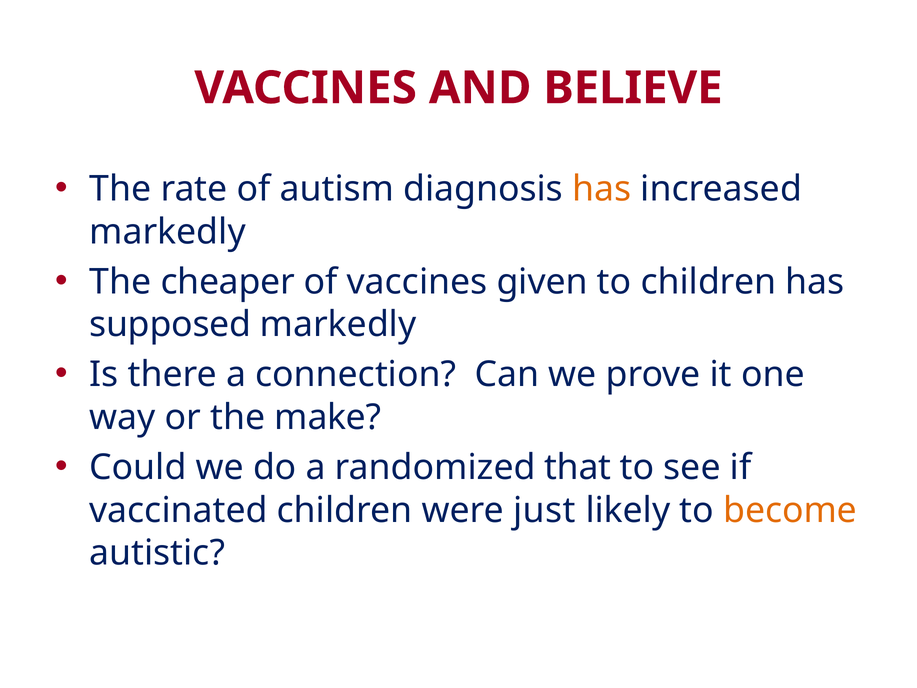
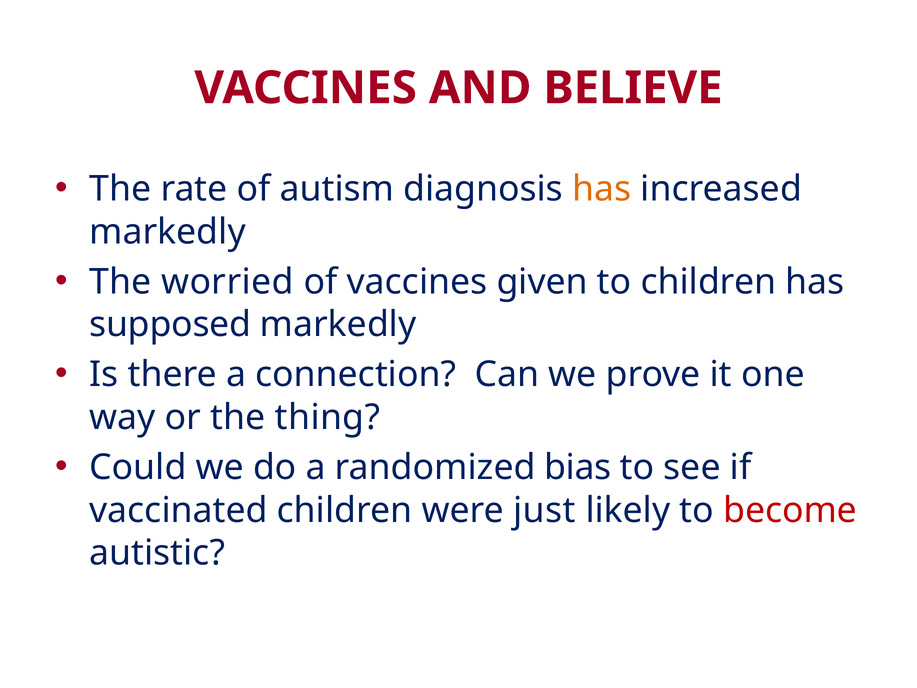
cheaper: cheaper -> worried (227, 282)
make: make -> thing (328, 417)
that: that -> bias (578, 467)
become colour: orange -> red (790, 510)
